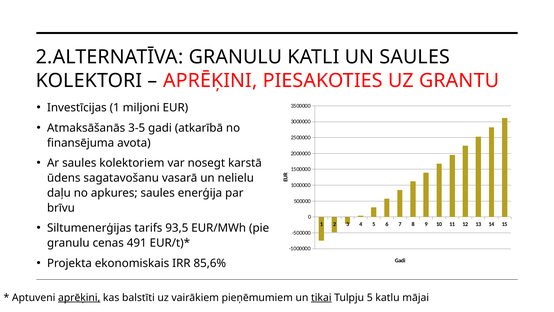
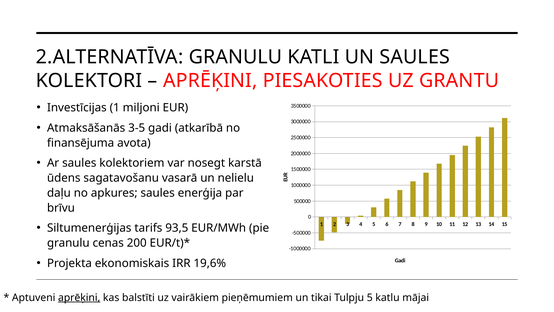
491: 491 -> 200 (137, 243)
85,6%: 85,6% -> 19,6% (210, 263)
tikai underline: present -> none (321, 297)
